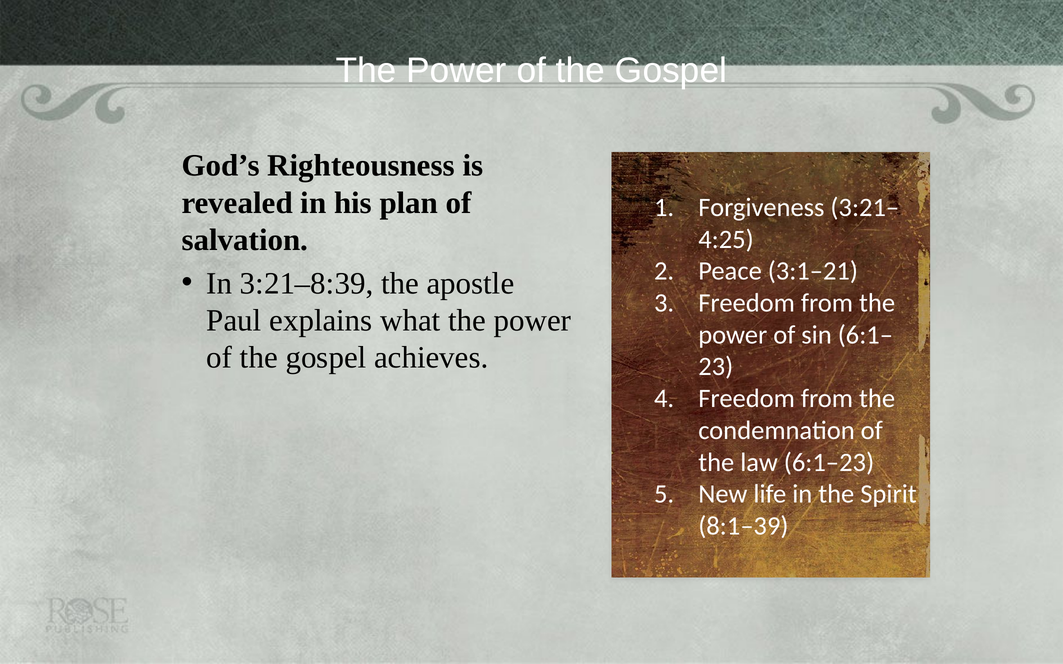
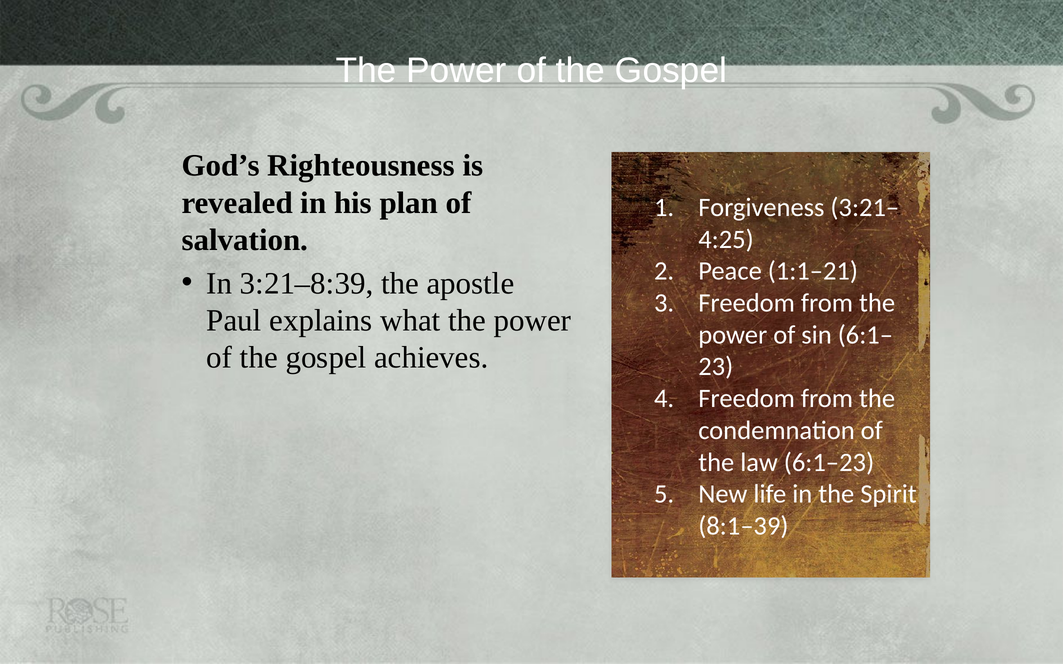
3:1–21: 3:1–21 -> 1:1–21 (813, 271)
